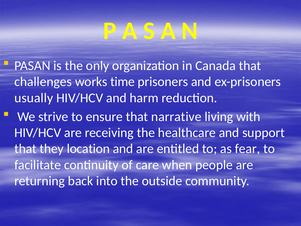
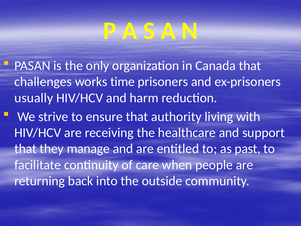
narrative: narrative -> authority (176, 117)
location: location -> manage (88, 149)
fear: fear -> past (248, 149)
